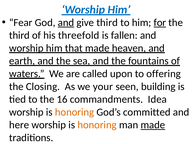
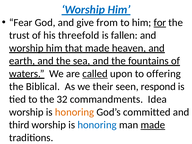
and underline: present -> none (66, 23)
give third: third -> from (107, 23)
third: third -> trust (19, 35)
called underline: none -> present (95, 74)
Closing: Closing -> Biblical (43, 86)
your: your -> their (103, 86)
building: building -> respond (158, 86)
16: 16 -> 32 (62, 99)
here: here -> third (19, 125)
honoring colour: orange -> blue (97, 125)
